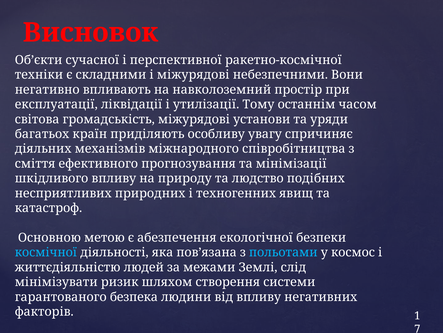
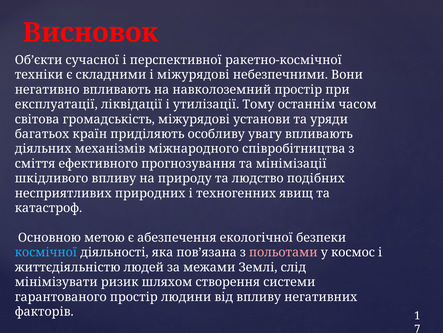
увагу спричиняє: спричиняє -> впливають (319, 134)
польотами colour: light blue -> pink (283, 252)
гарантованого безпека: безпека -> простір (134, 296)
